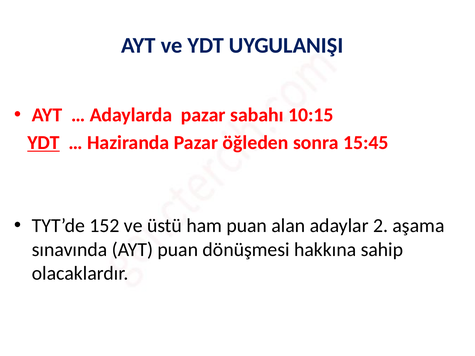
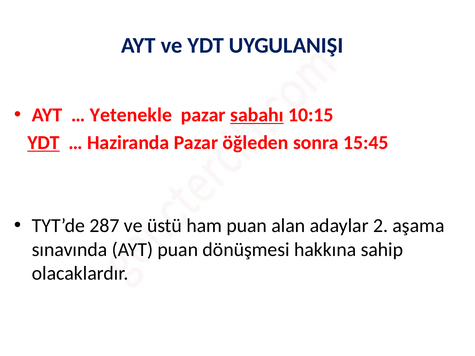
Adaylarda: Adaylarda -> Yetenekle (131, 115)
sabahı underline: none -> present (257, 115)
152: 152 -> 287 (104, 226)
